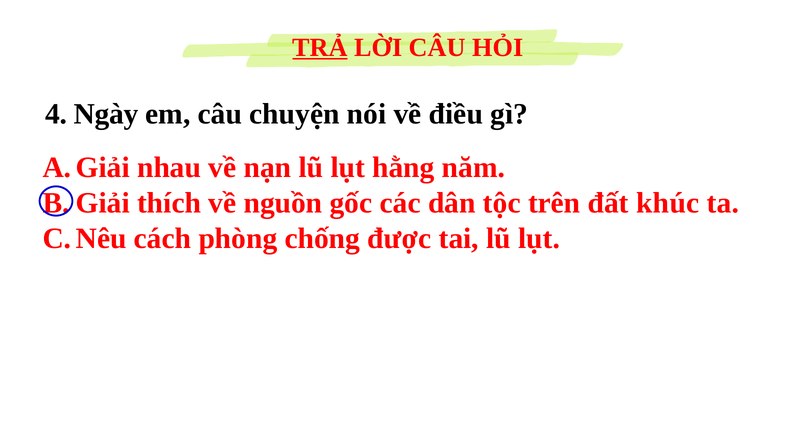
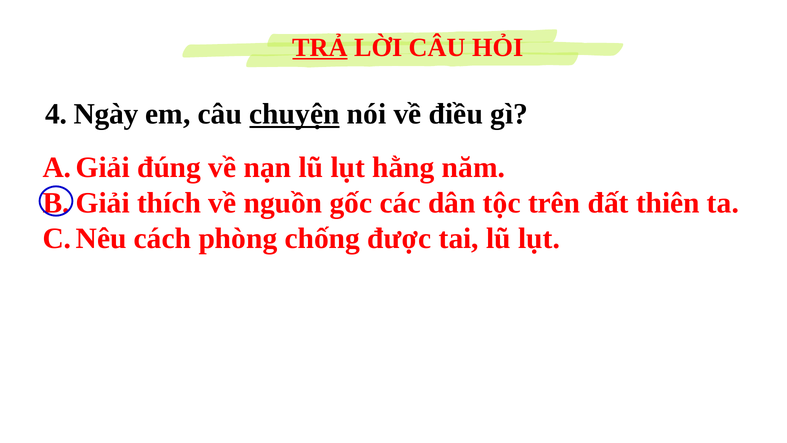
chuyện underline: none -> present (294, 114)
nhau: nhau -> đúng (169, 167)
khúc: khúc -> thiên (668, 203)
